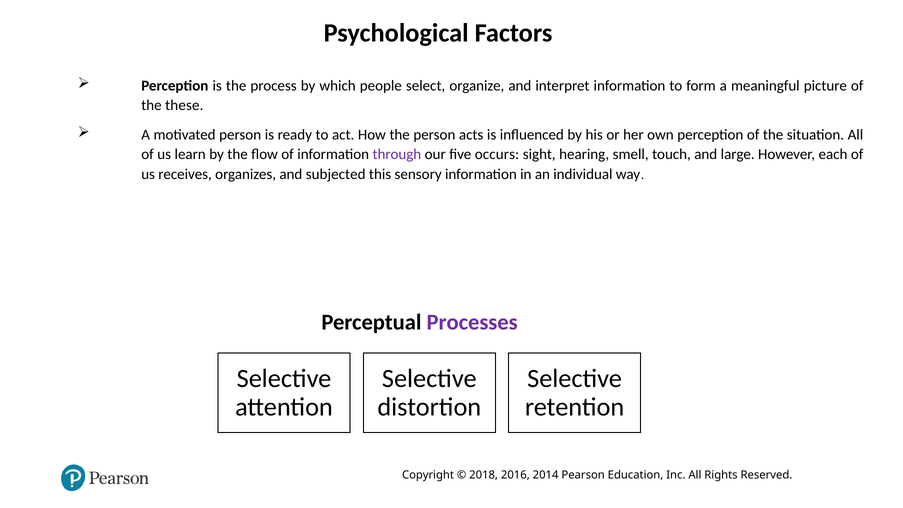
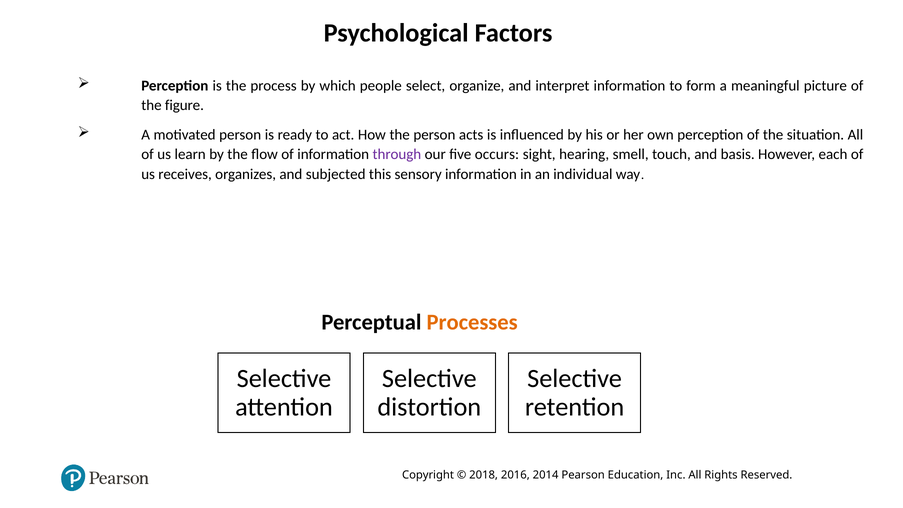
these: these -> figure (184, 105)
large: large -> basis (738, 154)
Processes colour: purple -> orange (472, 322)
